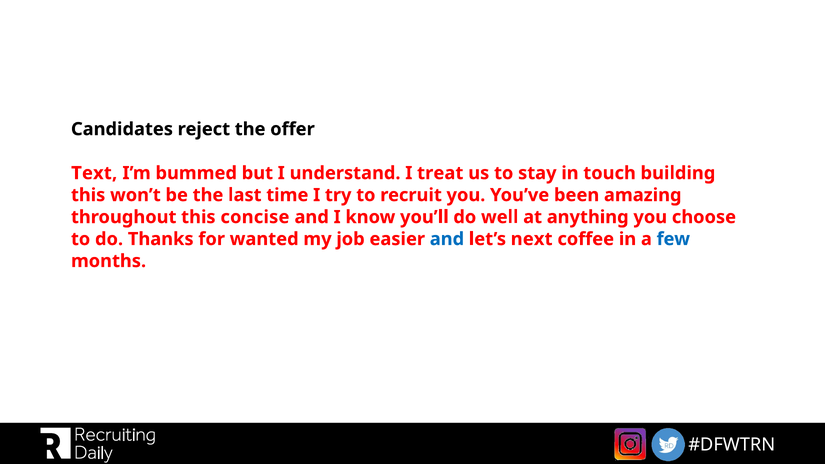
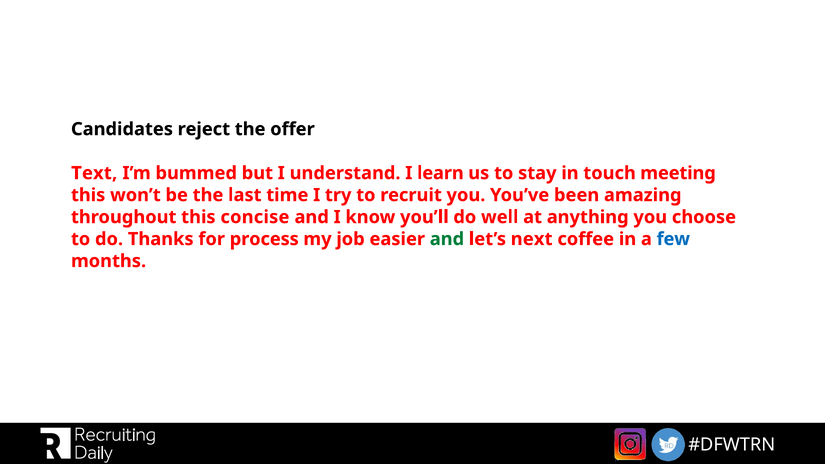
treat: treat -> learn (440, 173)
building: building -> meeting (678, 173)
wanted: wanted -> process (264, 239)
and colour: blue -> green (447, 239)
